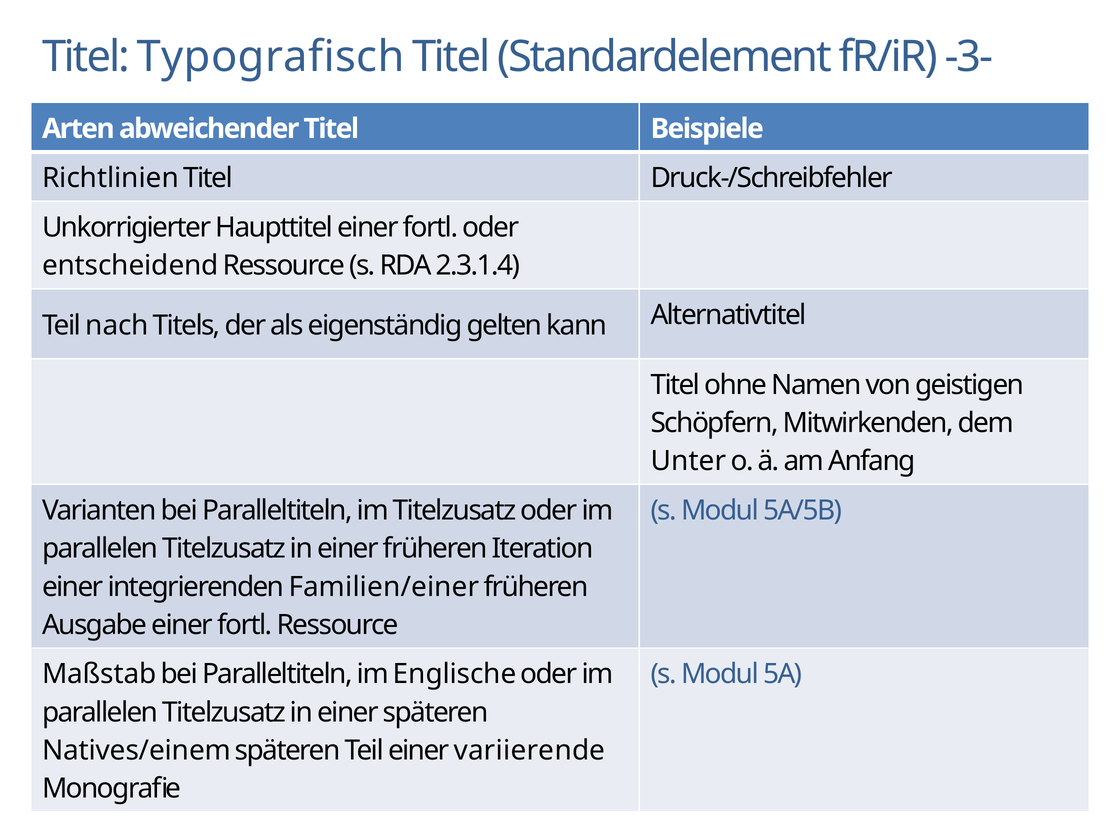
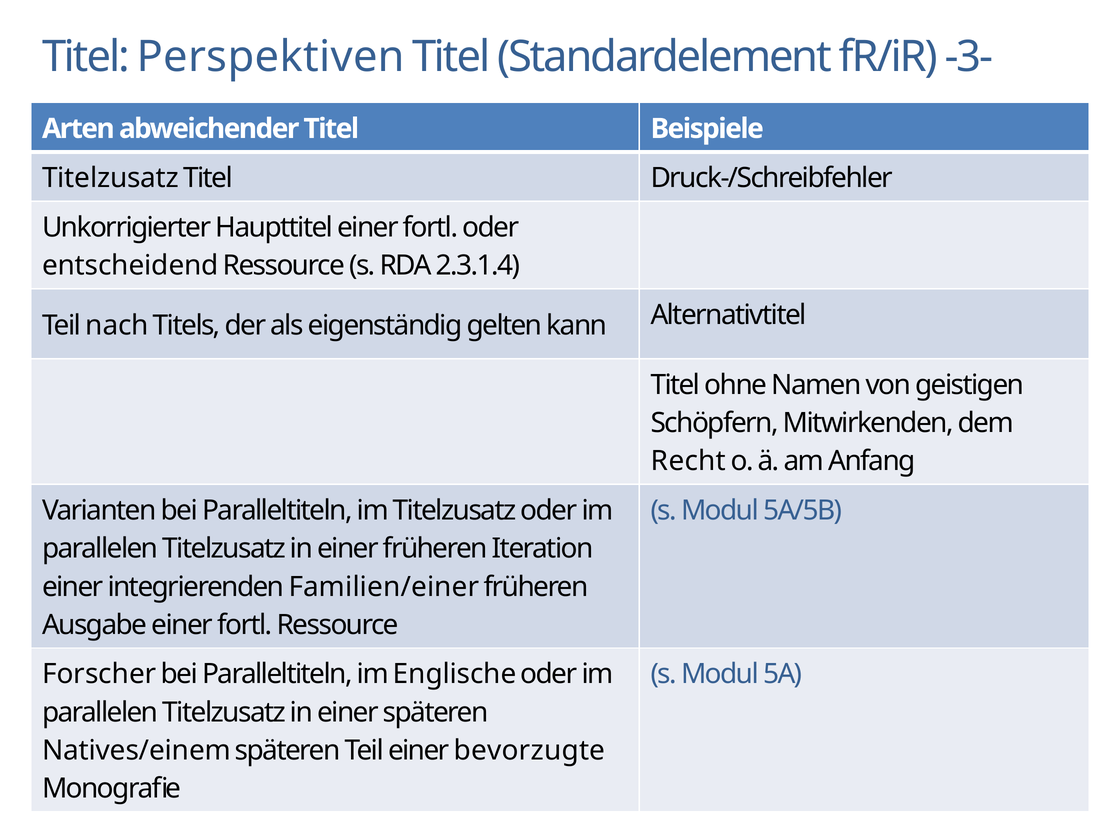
Typografisch: Typografisch -> Perspektiven (271, 57)
Richtlinien: Richtlinien -> Titelzusatz (111, 178)
Unter: Unter -> Recht (688, 461)
Maßstab: Maßstab -> Forscher (99, 674)
variierende: variierende -> bevorzugte (529, 750)
